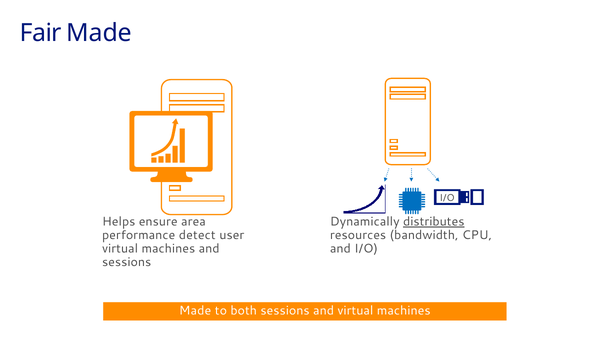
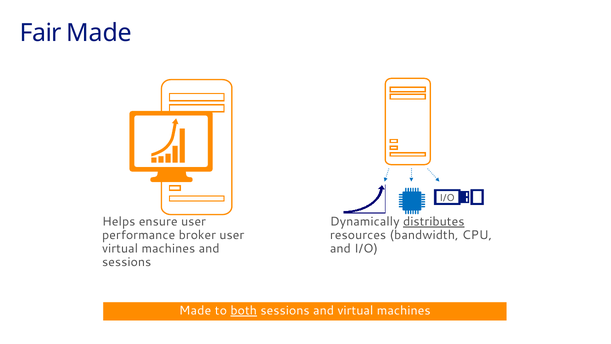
ensure area: area -> user (194, 222)
detect: detect -> broker (197, 235)
both underline: none -> present (244, 310)
